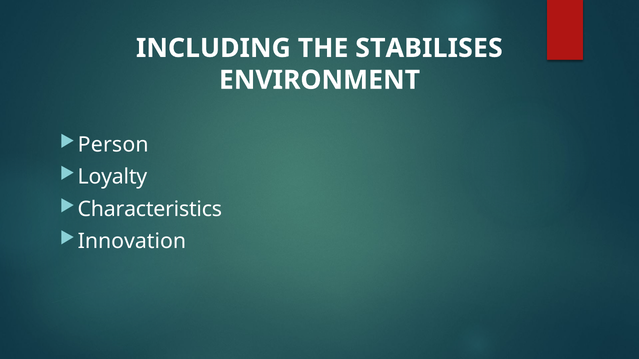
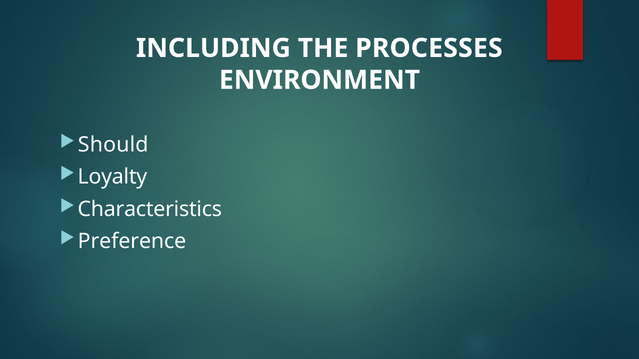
STABILISES: STABILISES -> PROCESSES (429, 48)
Person: Person -> Should (113, 145)
Innovation: Innovation -> Preference (132, 242)
